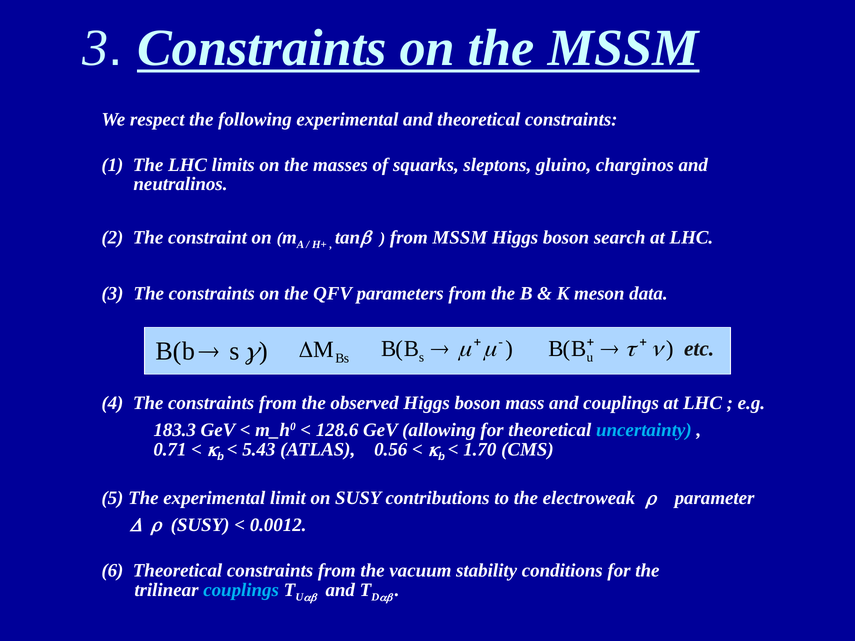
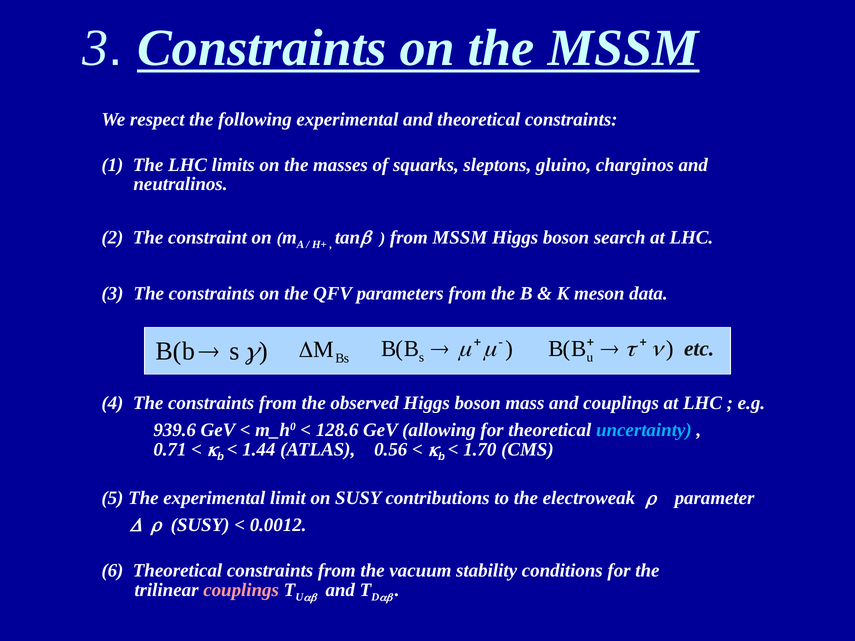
183.3: 183.3 -> 939.6 (175, 430)
5.43: 5.43 -> 1.44 (259, 450)
couplings colour: light blue -> pink (241, 590)
